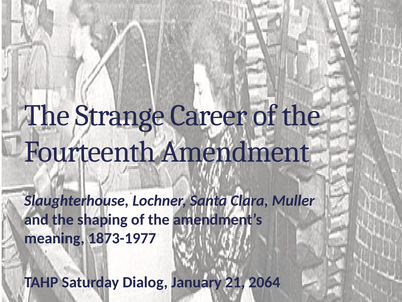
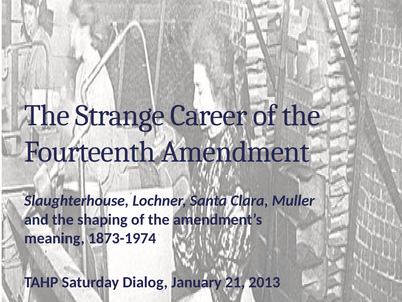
1873-1977: 1873-1977 -> 1873-1974 (122, 238)
2064: 2064 -> 2013 (264, 282)
